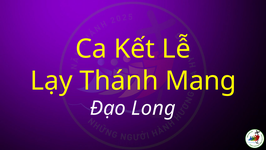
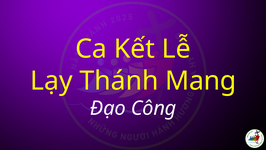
Long: Long -> Công (154, 108)
